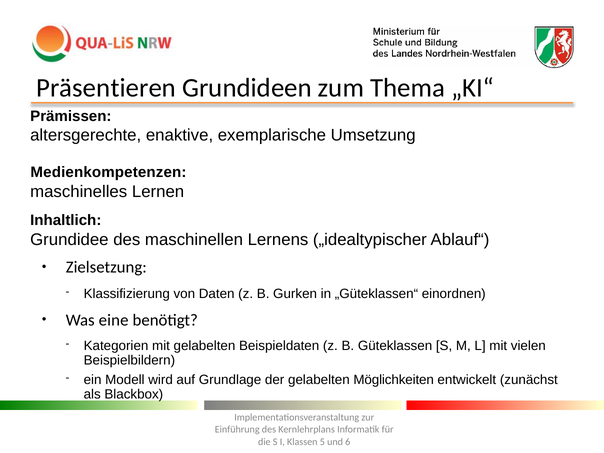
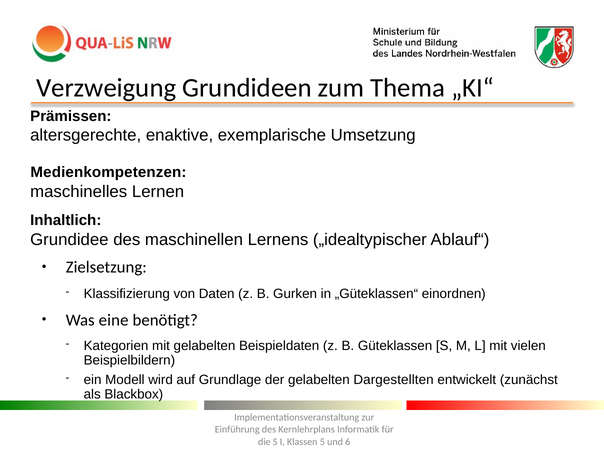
Präsentieren: Präsentieren -> Verzweigung (106, 88)
Möglichkeiten: Möglichkeiten -> Dargestellten (394, 380)
